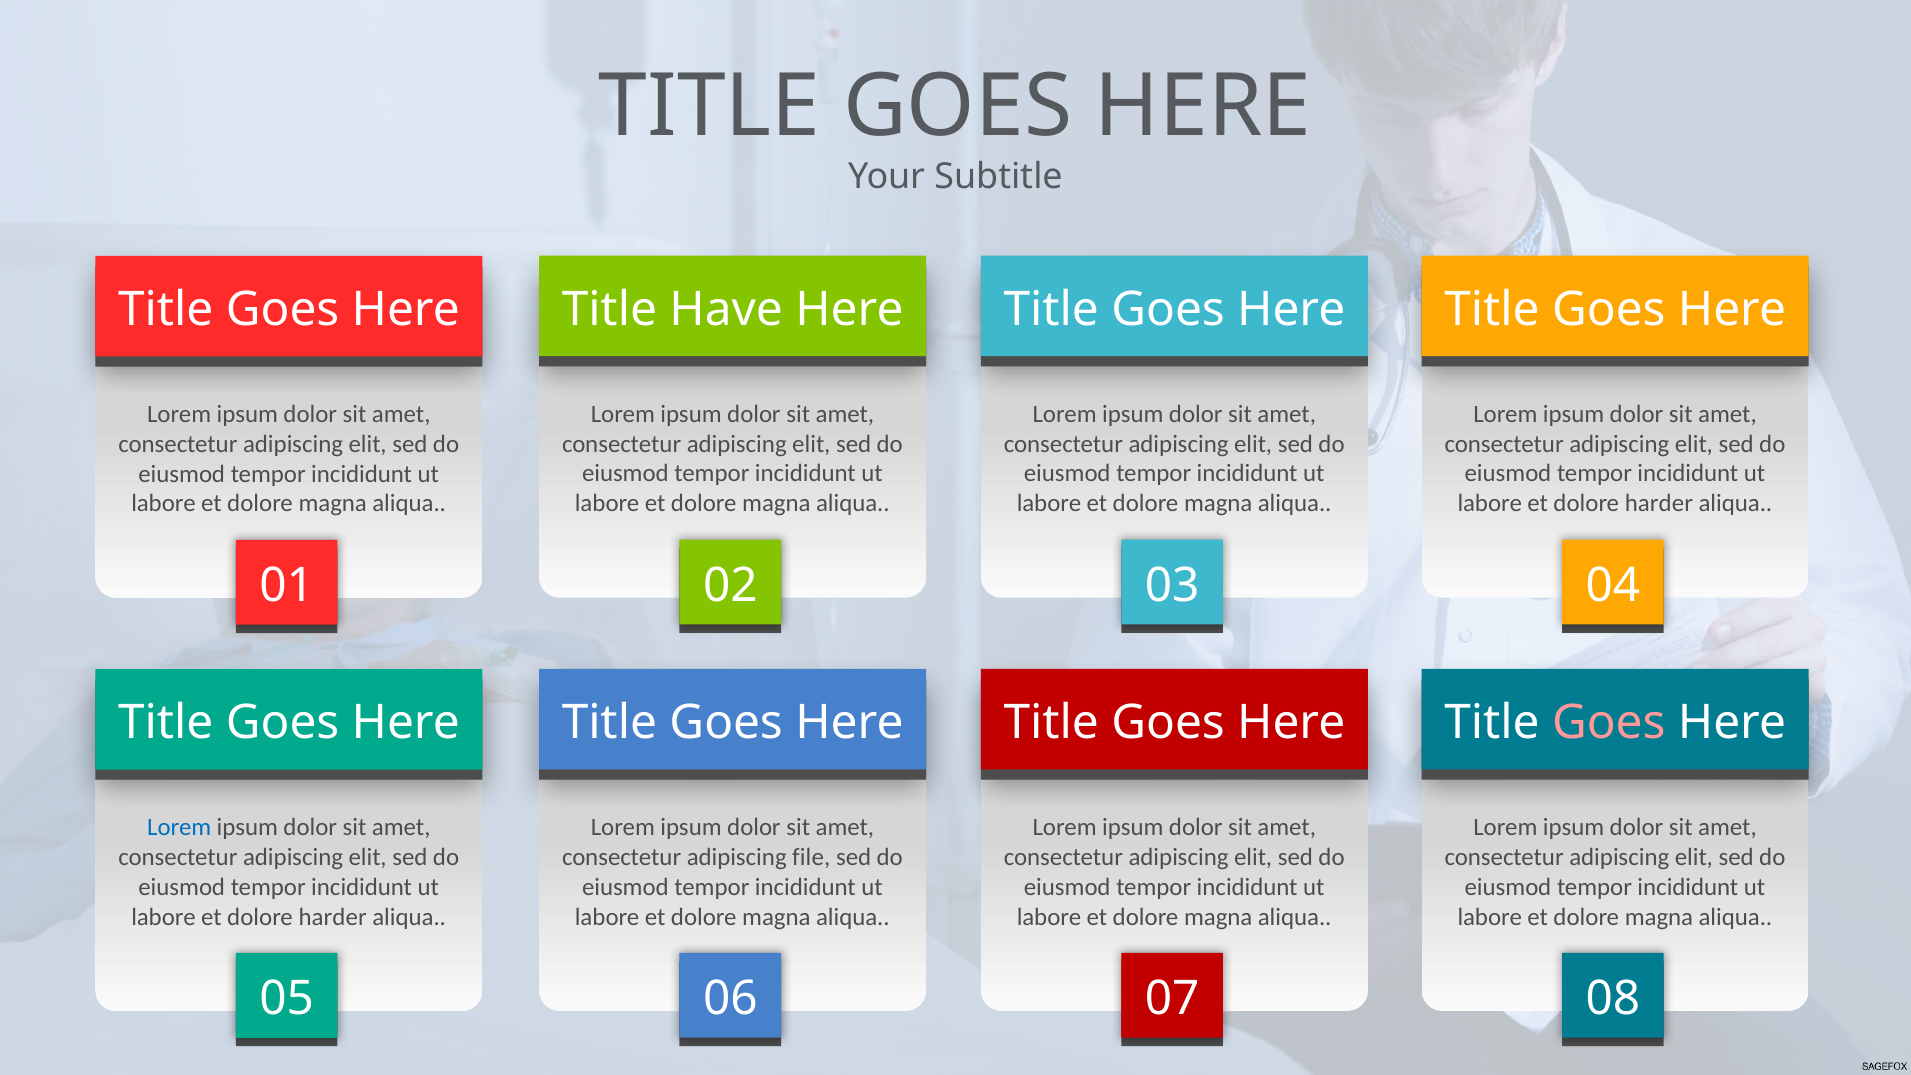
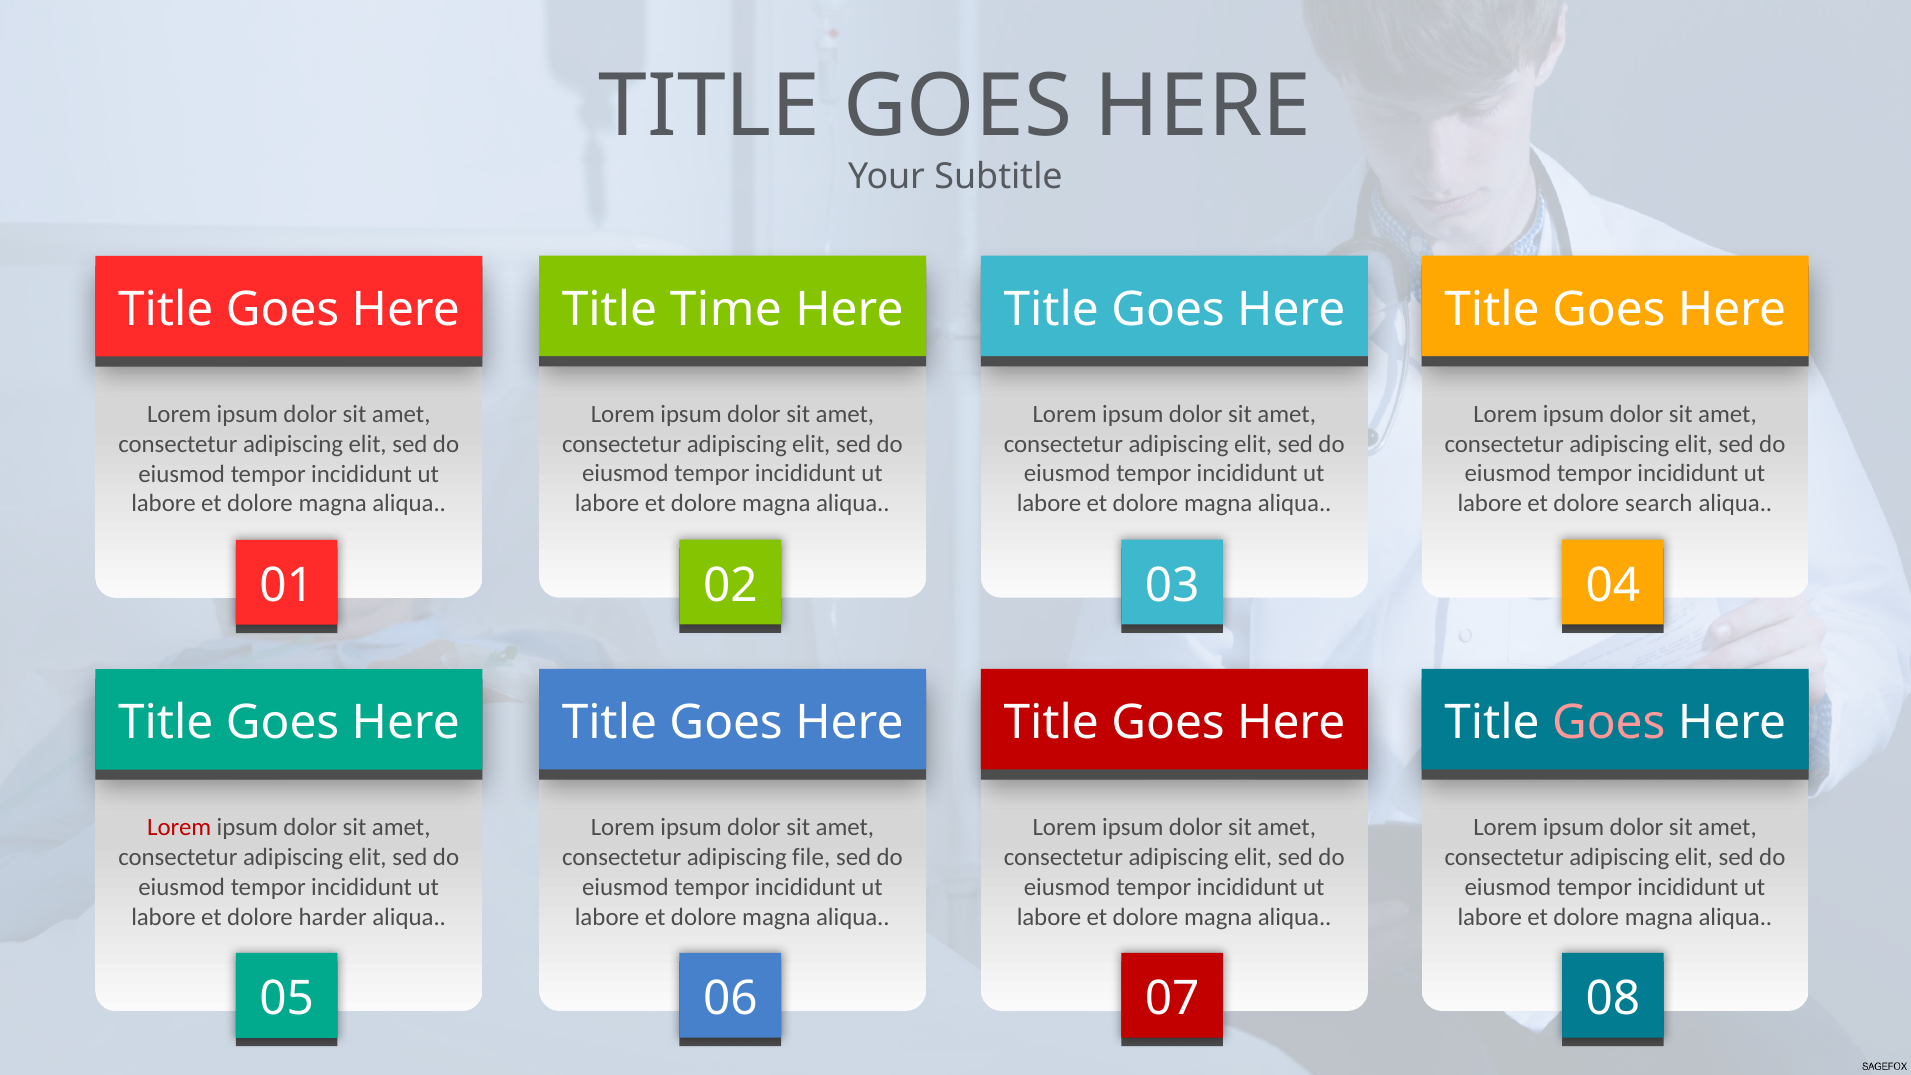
Have: Have -> Time (726, 309)
harder: harder -> search (1659, 504)
Lorem colour: blue -> red (179, 827)
